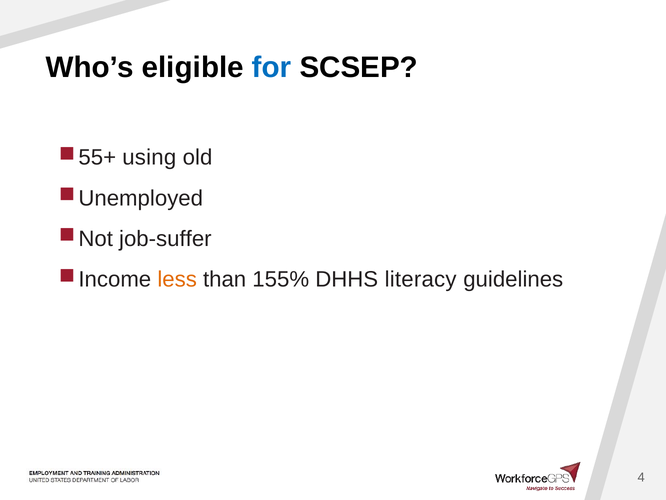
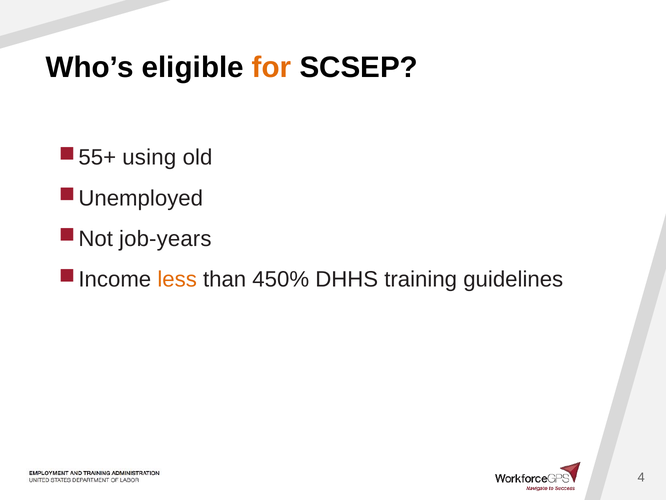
for colour: blue -> orange (272, 68)
job-suffer: job-suffer -> job-years (165, 239)
155%: 155% -> 450% (281, 279)
literacy: literacy -> training (421, 279)
